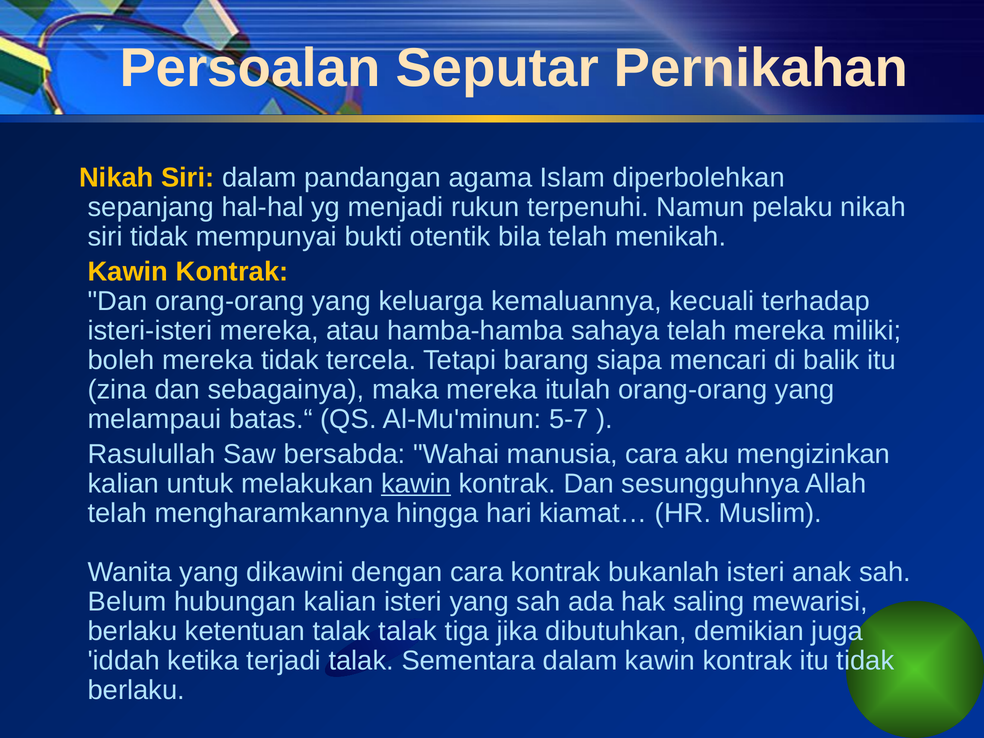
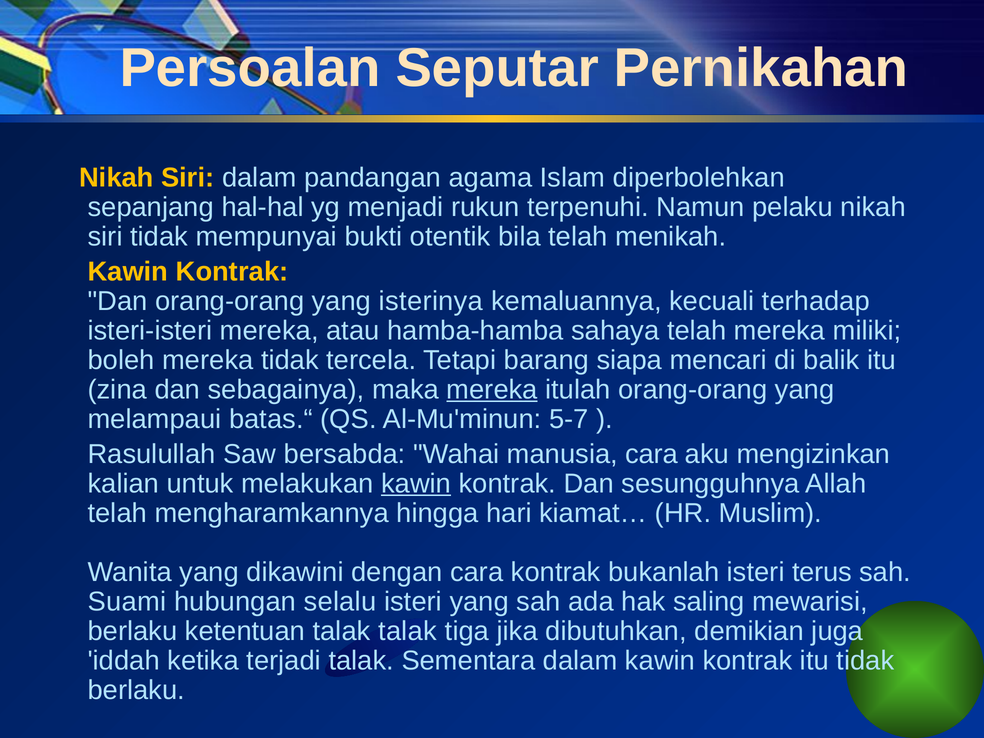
keluarga: keluarga -> isterinya (431, 301)
mereka underline: none -> present (492, 390)
anak: anak -> terus (822, 572)
Belum: Belum -> Suami (127, 602)
hubungan kalian: kalian -> selalu (340, 602)
